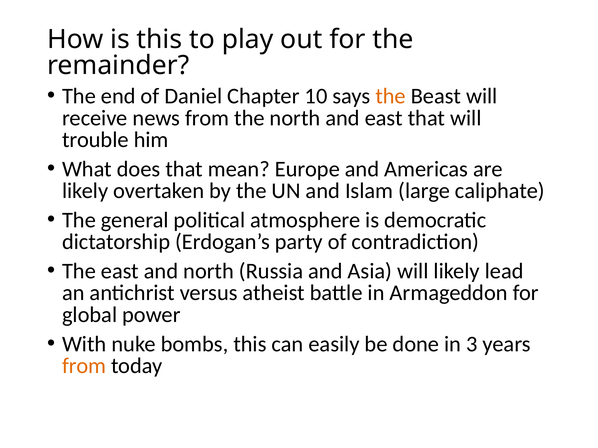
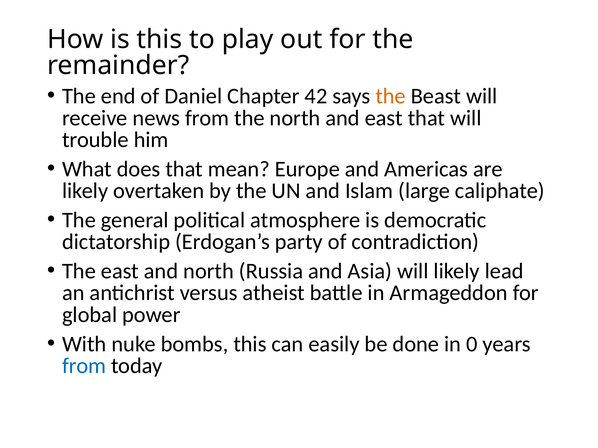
10: 10 -> 42 (316, 96)
3: 3 -> 0 (472, 344)
from colour: orange -> blue (84, 366)
